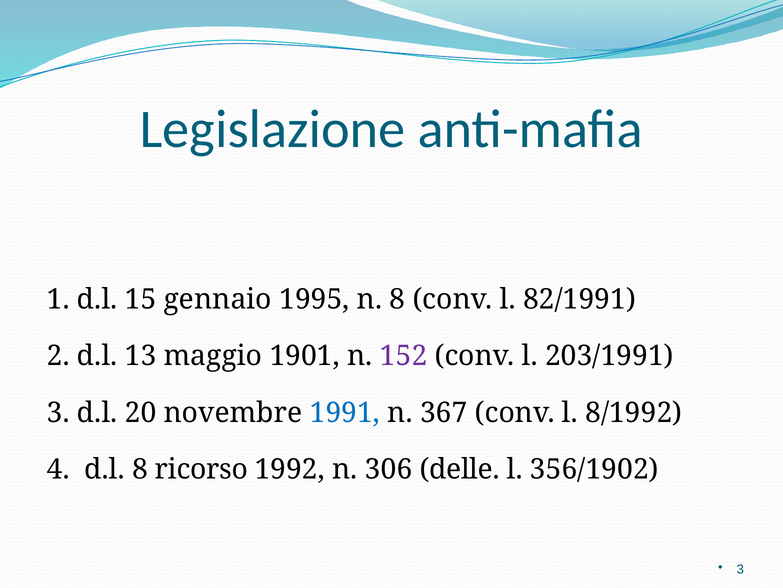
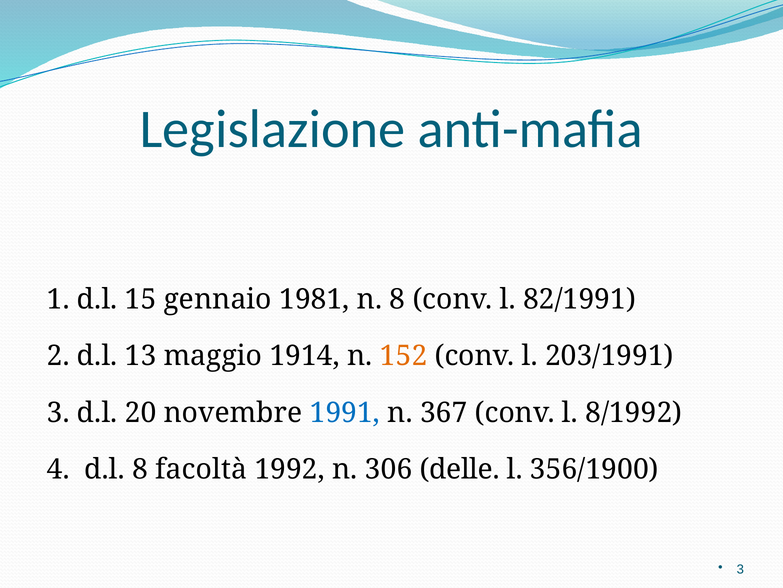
1995: 1995 -> 1981 (314, 299)
1901: 1901 -> 1914 (305, 356)
152 colour: purple -> orange (404, 356)
ricorso: ricorso -> facoltà (201, 469)
356/1902: 356/1902 -> 356/1900 (594, 469)
